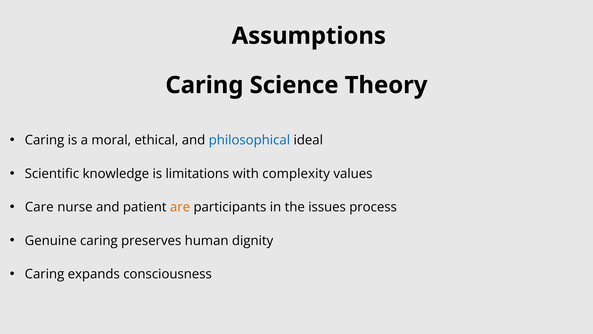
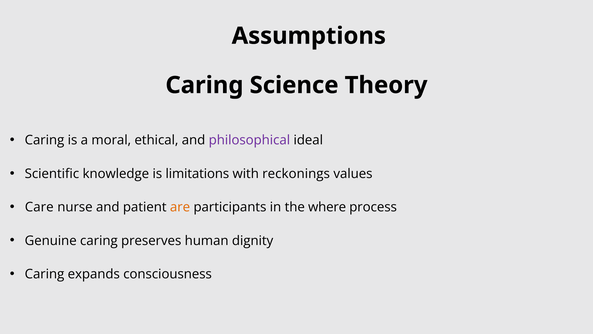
philosophical colour: blue -> purple (249, 140)
complexity: complexity -> reckonings (296, 173)
issues: issues -> where (327, 207)
